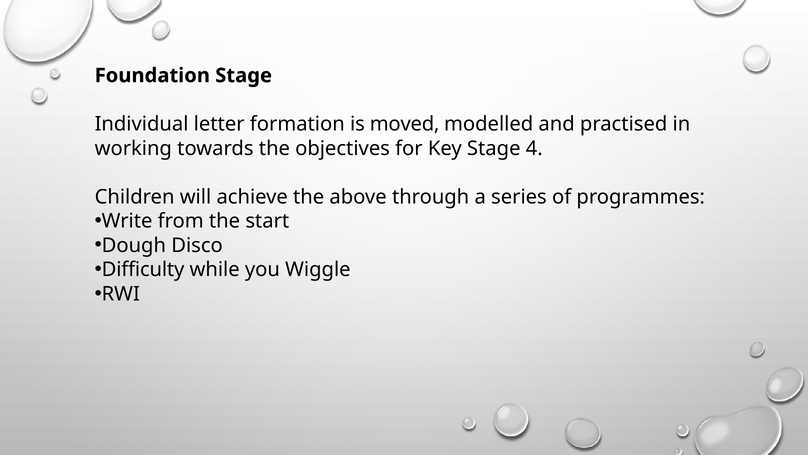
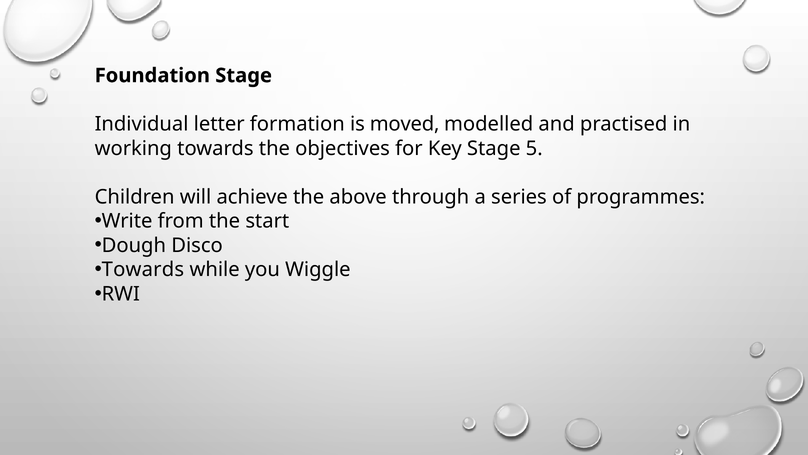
4: 4 -> 5 (534, 148)
Difficulty: Difficulty -> Towards (143, 269)
